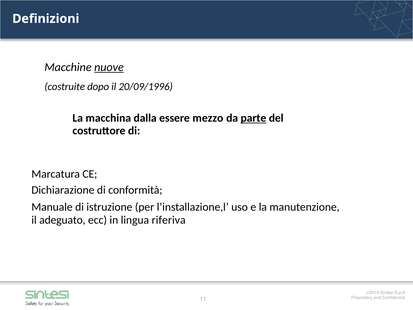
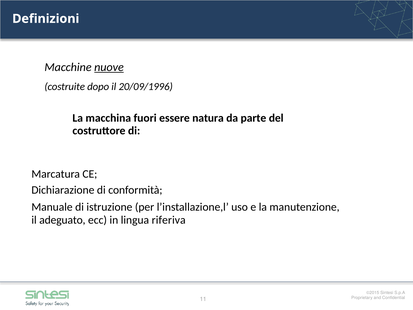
dalla: dalla -> fuori (145, 118)
mezzo: mezzo -> natura (208, 118)
parte underline: present -> none (253, 118)
